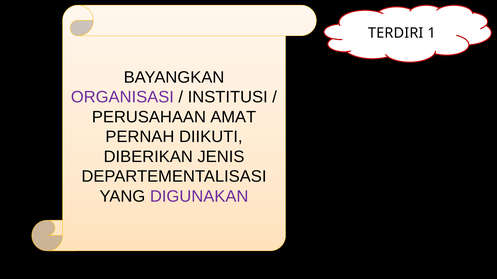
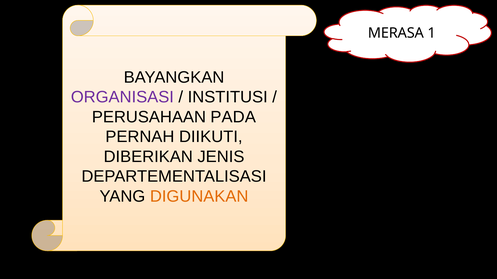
TERDIRI: TERDIRI -> MERASA (396, 33)
AMAT: AMAT -> PADA (233, 117)
DIGUNAKAN colour: purple -> orange (199, 197)
